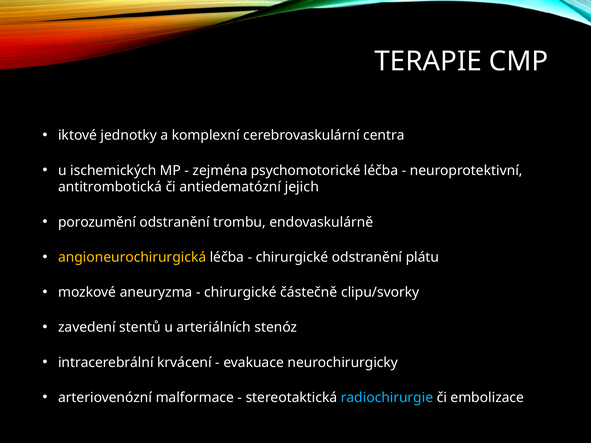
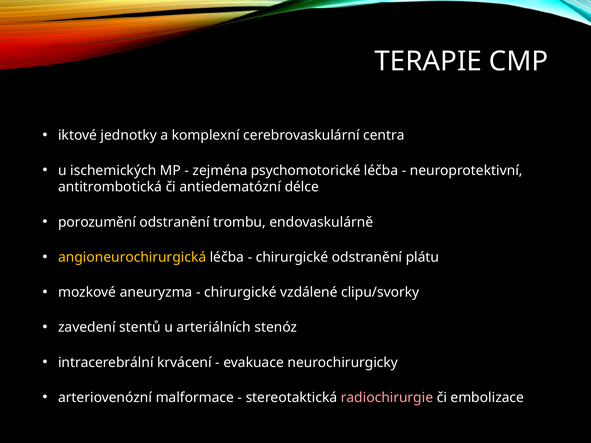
jejich: jejich -> délce (302, 187)
částečně: částečně -> vzdálené (309, 292)
radiochirurgie colour: light blue -> pink (387, 398)
